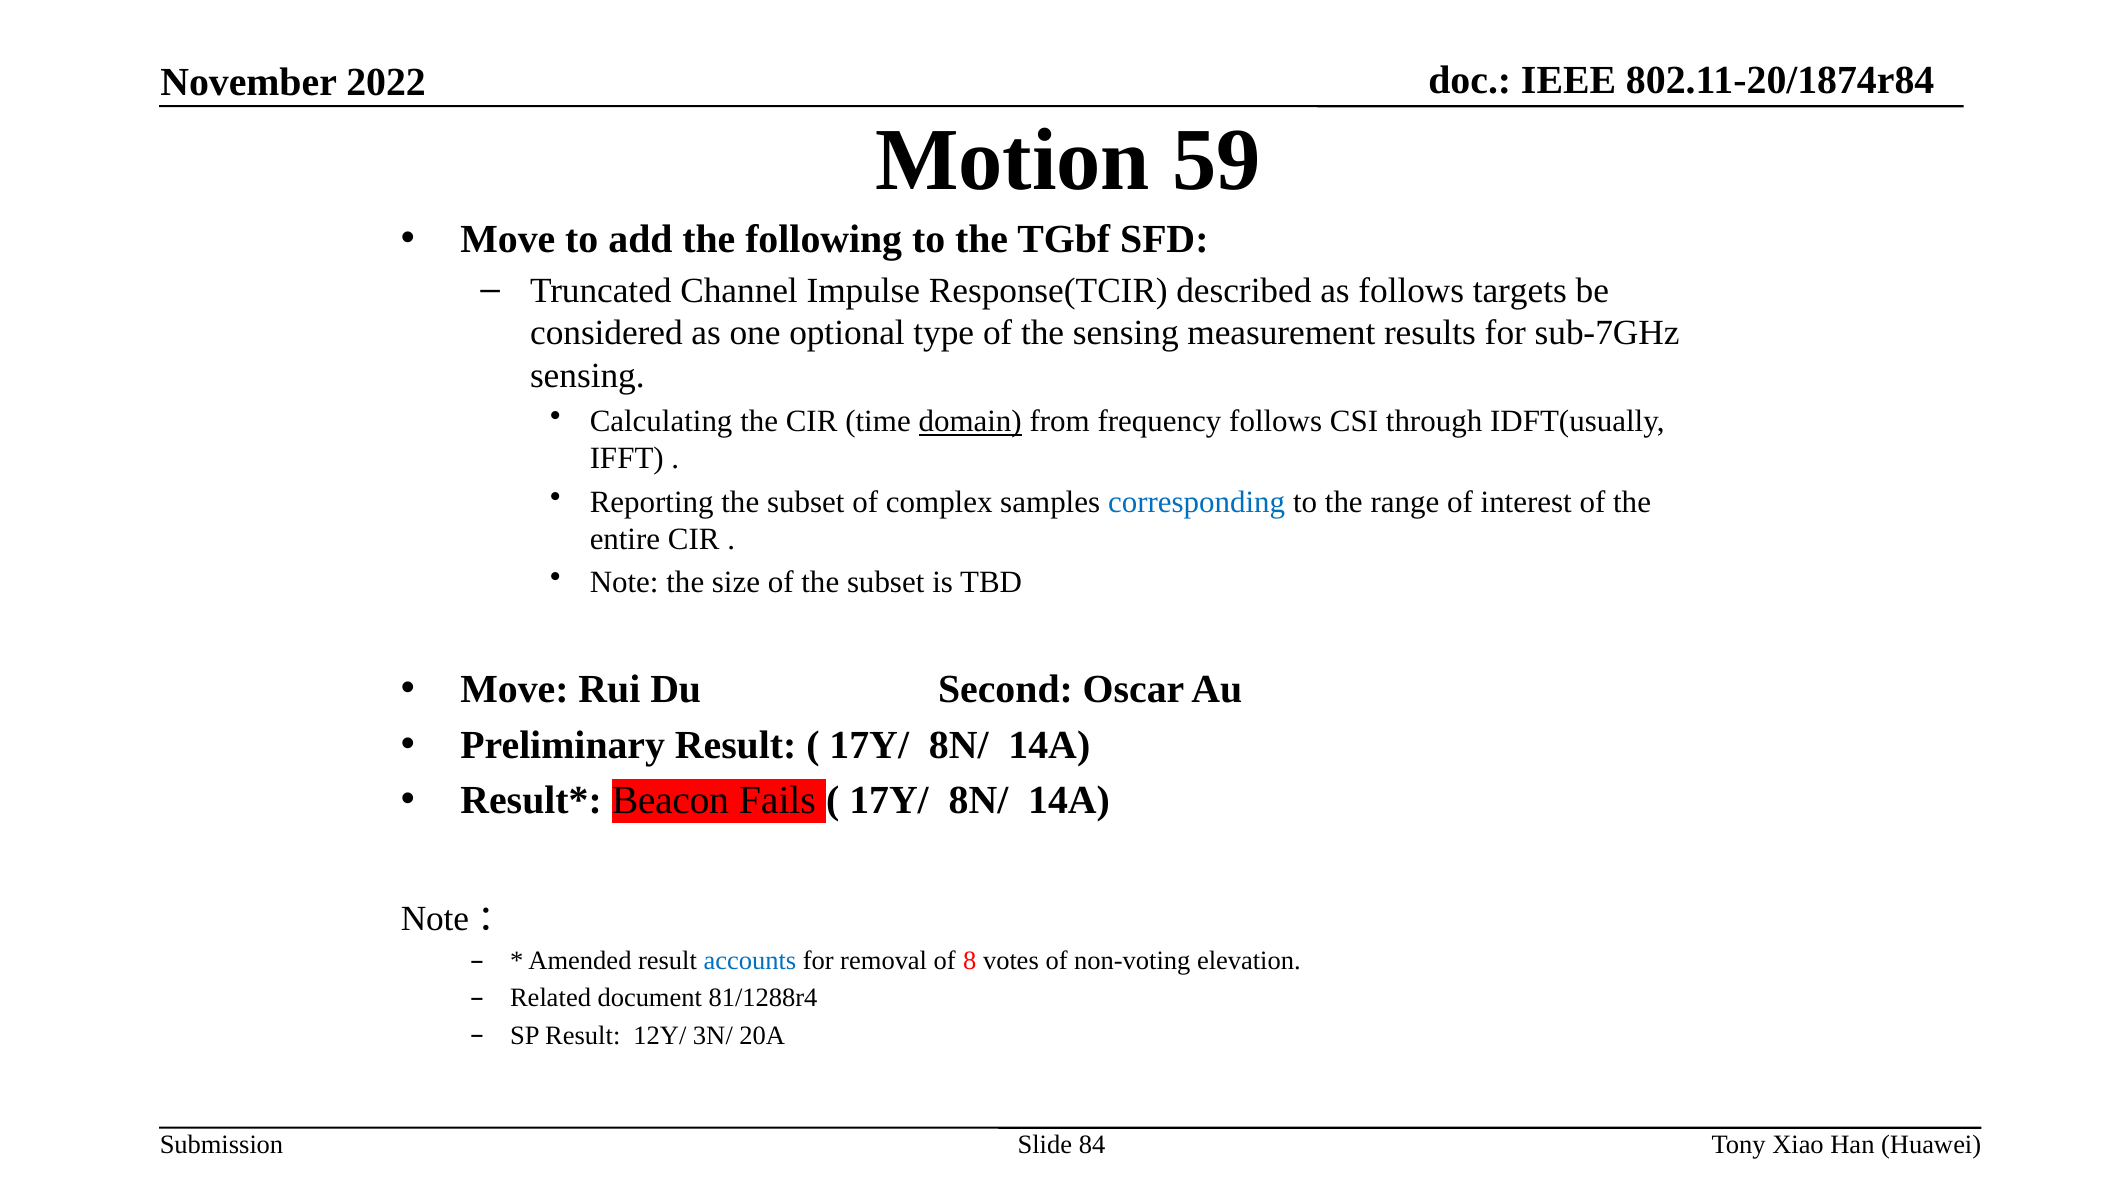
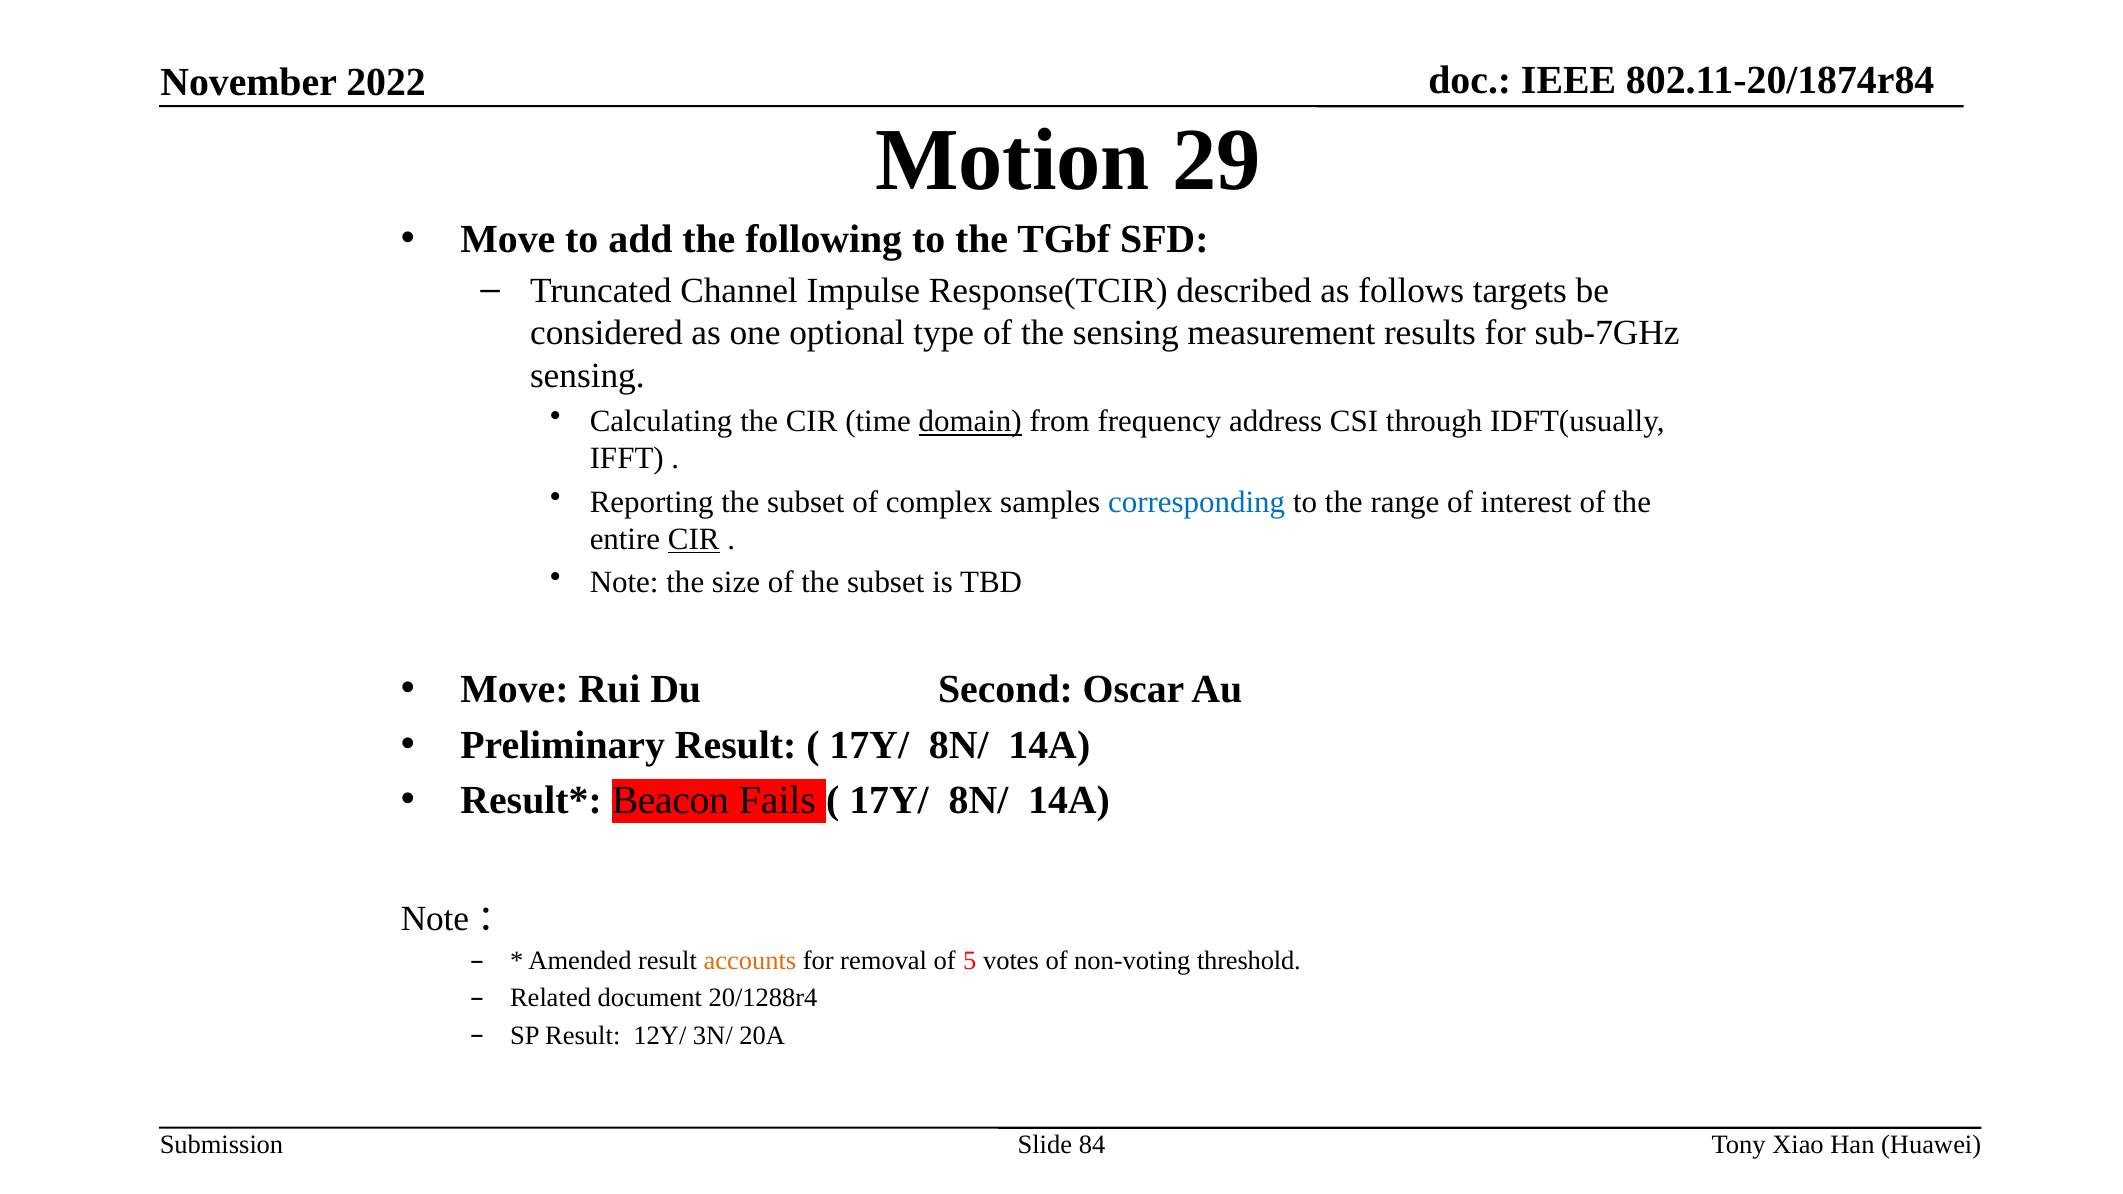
59: 59 -> 29 (1216, 160)
frequency follows: follows -> address (1276, 422)
CIR underline: none -> present (694, 539)
accounts colour: blue -> orange (750, 961)
8: 8 -> 5 (970, 961)
elevation: elevation -> threshold (1249, 961)
81/1288r4: 81/1288r4 -> 20/1288r4 (763, 998)
